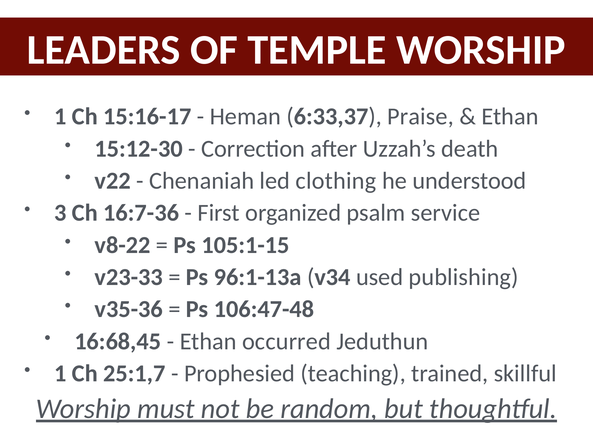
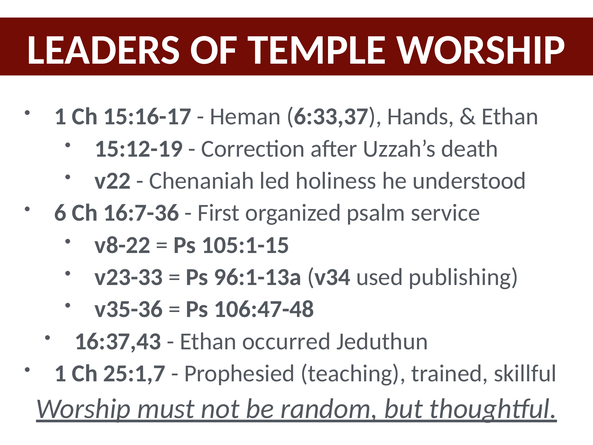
Praise: Praise -> Hands (421, 117)
15:12-30: 15:12-30 -> 15:12-19 (139, 149)
clothing: clothing -> holiness (336, 181)
3: 3 -> 6 (60, 213)
16:68,45: 16:68,45 -> 16:37,43 (118, 341)
